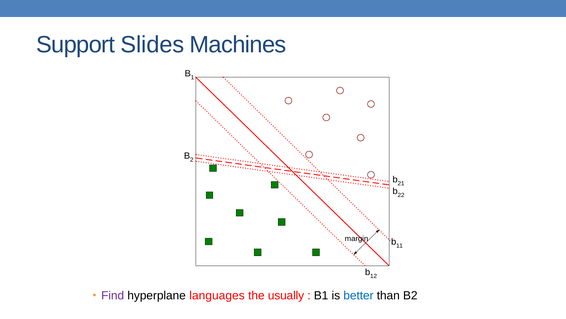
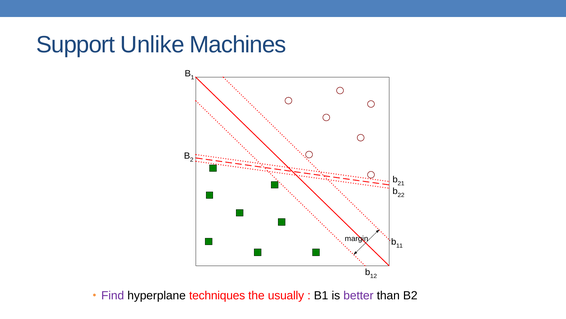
Slides: Slides -> Unlike (152, 45)
languages: languages -> techniques (217, 295)
better colour: blue -> purple (358, 295)
